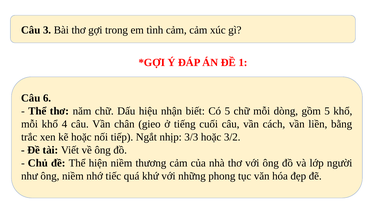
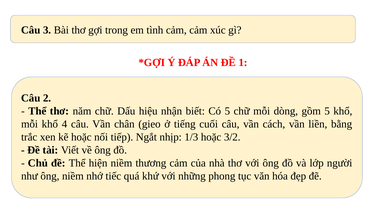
6: 6 -> 2 (47, 98)
3/3: 3/3 -> 1/3 (191, 137)
